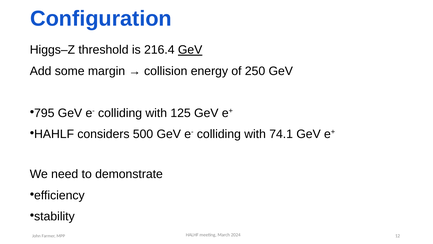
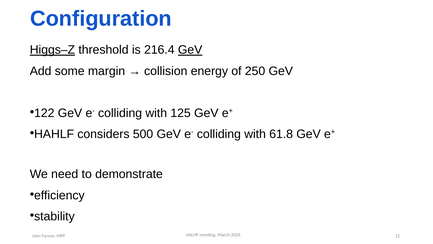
Higgs–Z underline: none -> present (52, 50)
795: 795 -> 122 (44, 113)
74.1: 74.1 -> 61.8 (281, 134)
